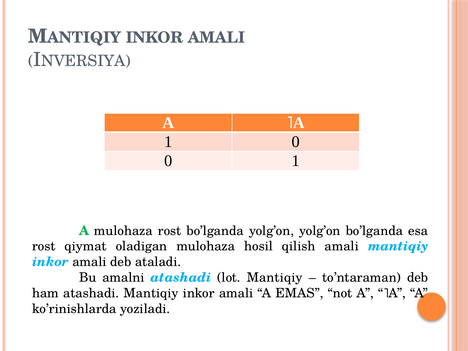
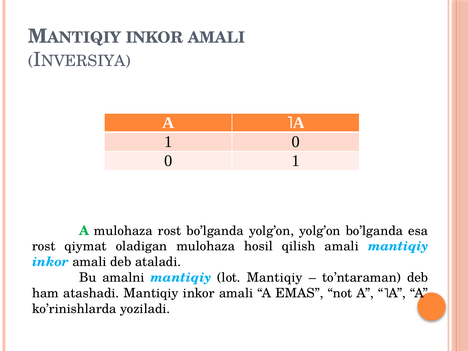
amalni atashadi: atashadi -> mantiqiy (181, 278)
